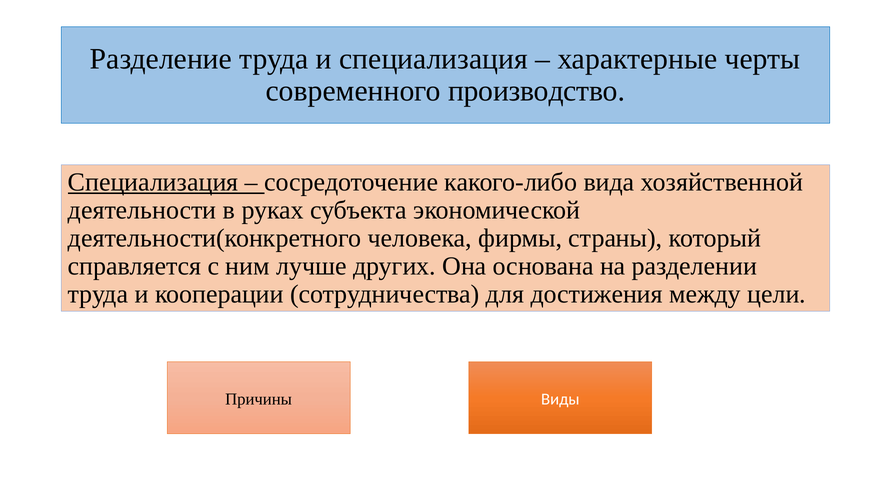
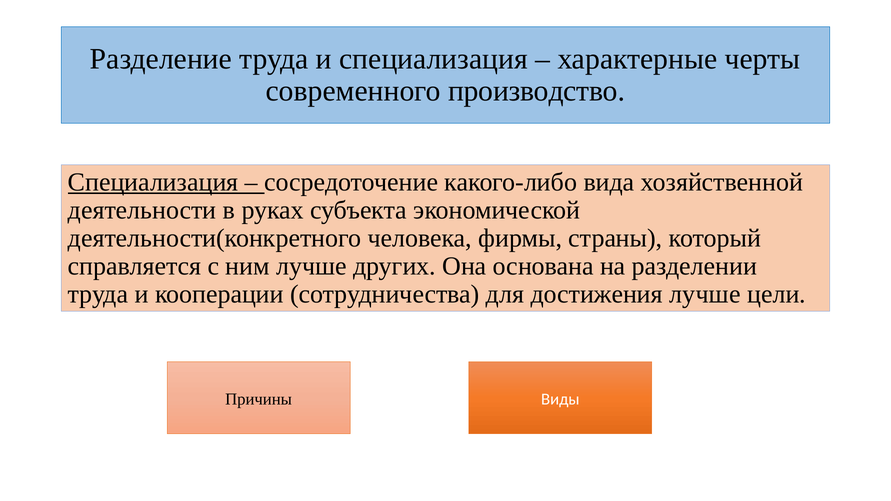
достижения между: между -> лучше (705, 294)
